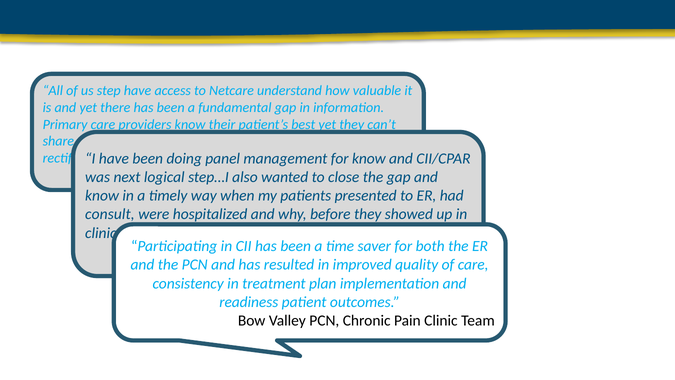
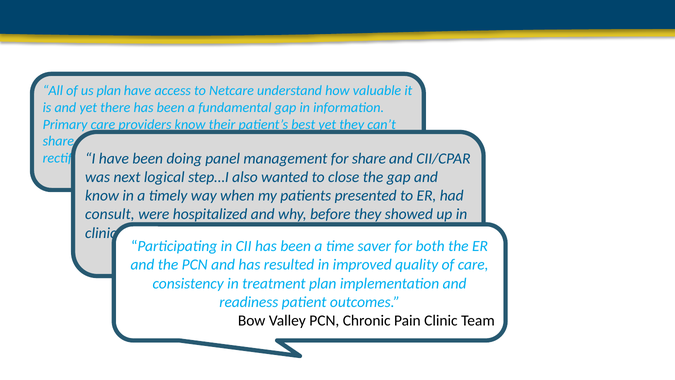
us step: step -> plan (109, 91)
for know: know -> share (369, 158)
